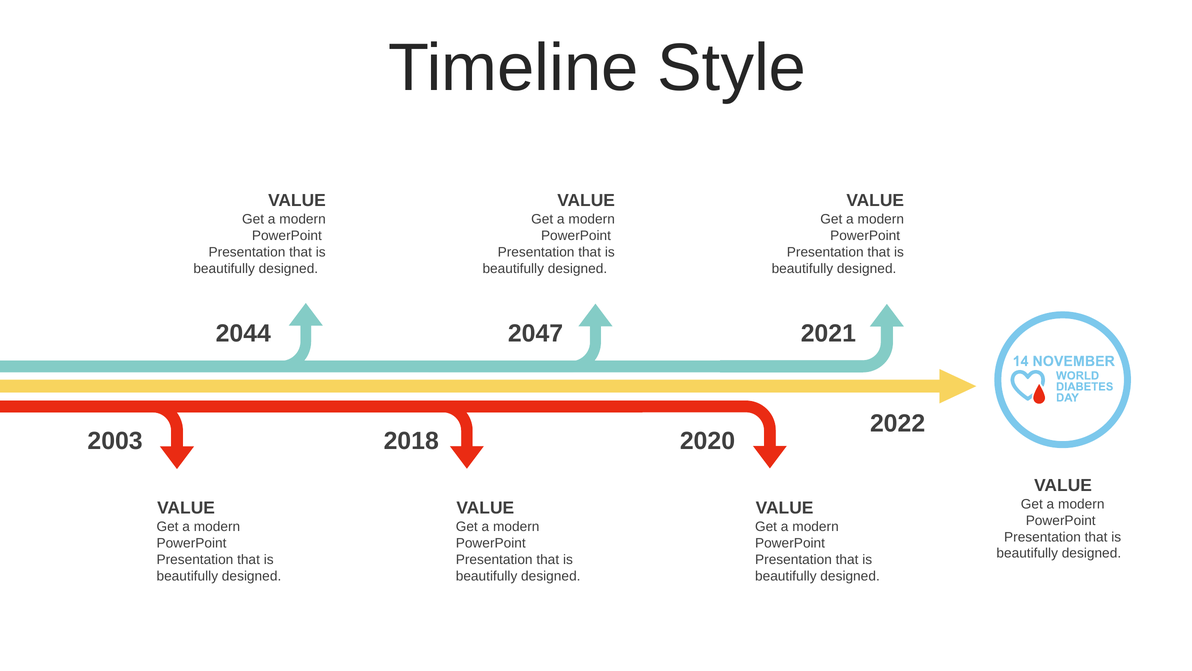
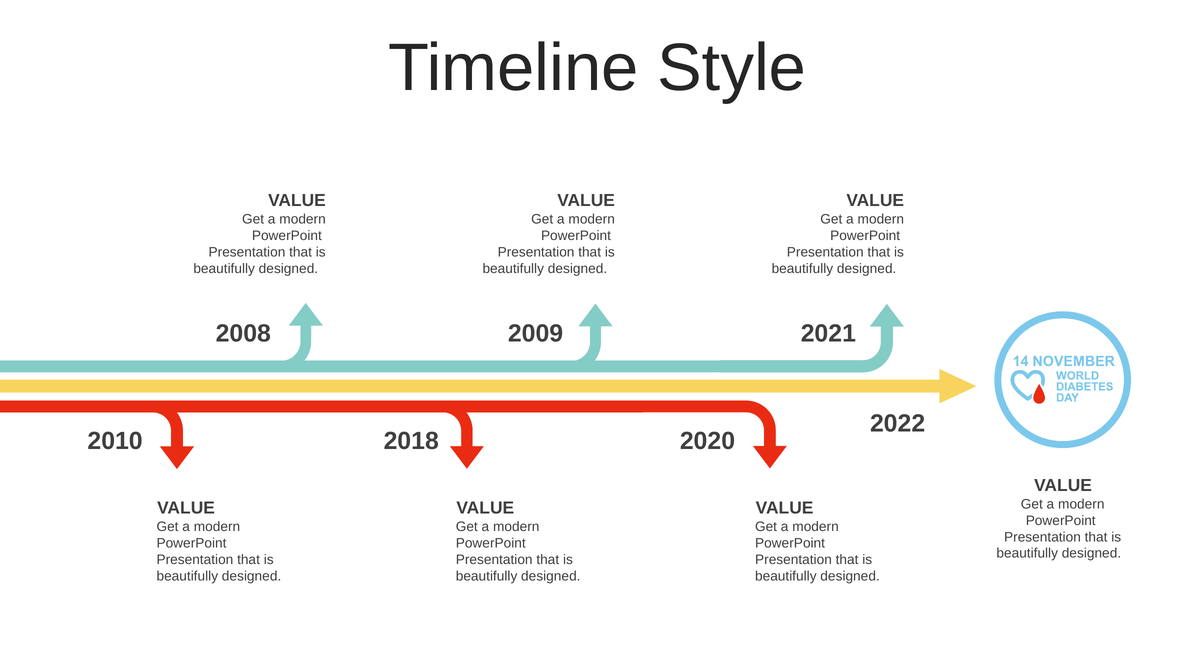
2044: 2044 -> 2008 (243, 333)
2047: 2047 -> 2009 (536, 333)
2003: 2003 -> 2010 (115, 441)
